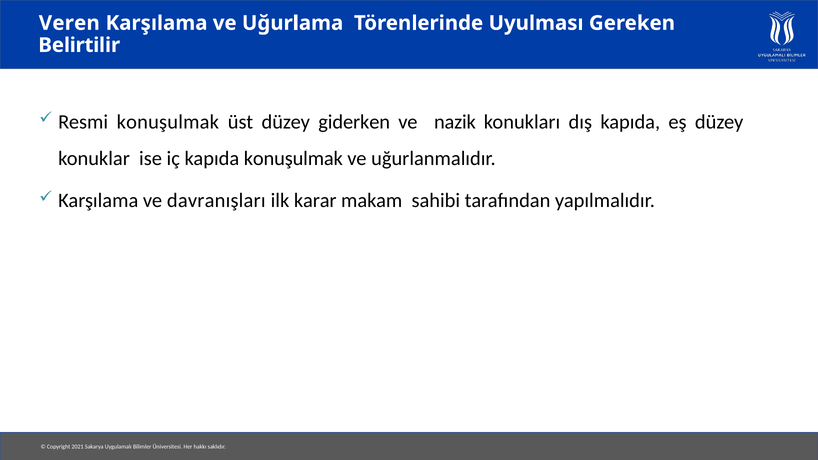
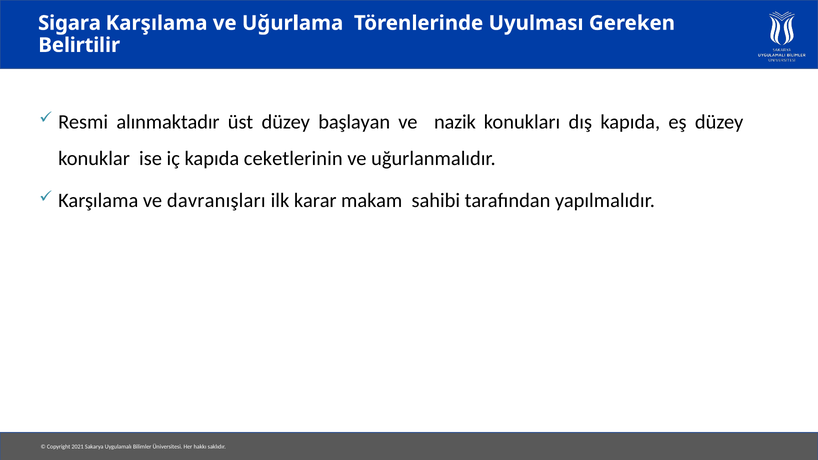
Veren: Veren -> Sigara (70, 23)
Resmi konuşulmak: konuşulmak -> alınmaktadır (168, 122)
giderken: giderken -> başlayan (354, 122)
kapıda konuşulmak: konuşulmak -> ceketlerinin (293, 159)
